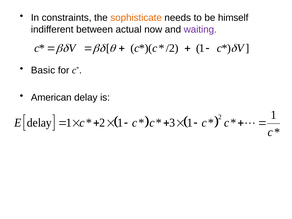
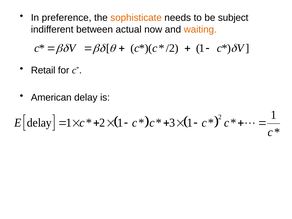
constraints: constraints -> preference (67, 18)
himself: himself -> subject (233, 18)
waiting colour: purple -> orange (200, 29)
Basic: Basic -> Retail (43, 70)
